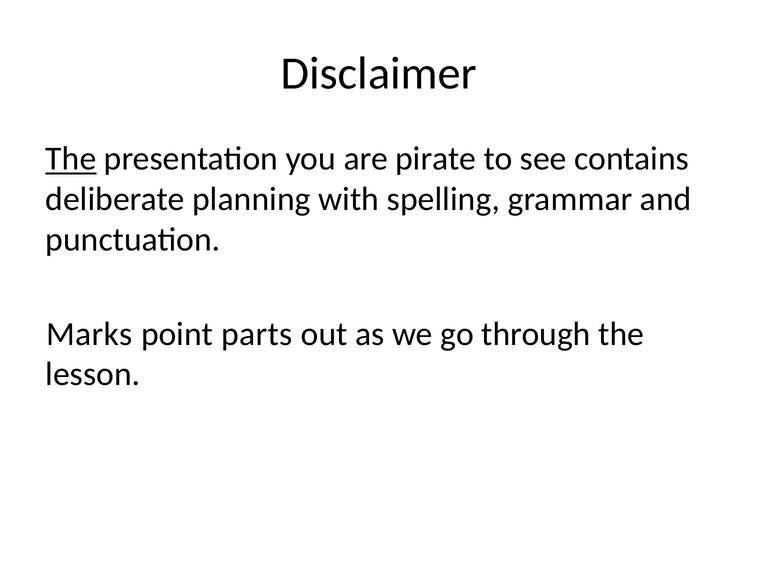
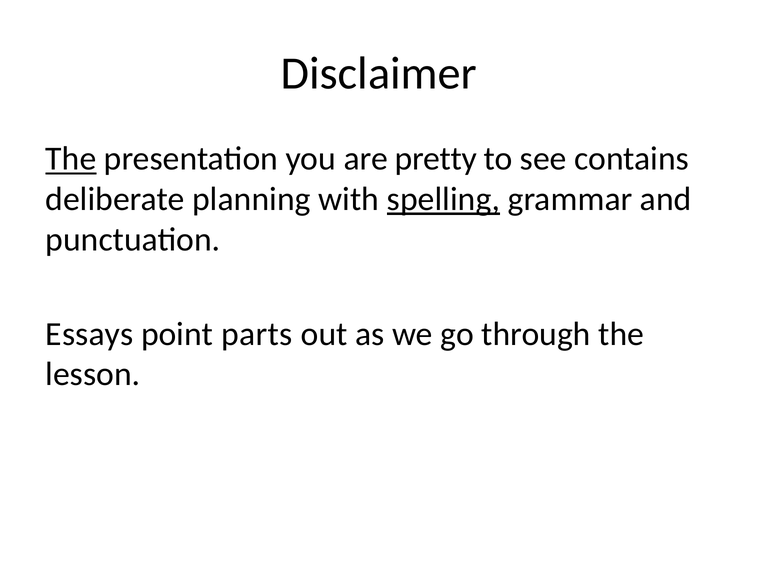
pirate: pirate -> pretty (436, 159)
spelling underline: none -> present (443, 199)
Marks: Marks -> Essays (89, 334)
